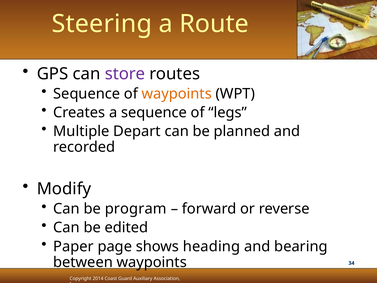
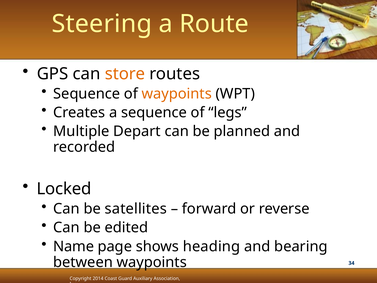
store colour: purple -> orange (125, 74)
Modify: Modify -> Locked (64, 189)
program: program -> satellites (136, 209)
Paper: Paper -> Name (74, 246)
